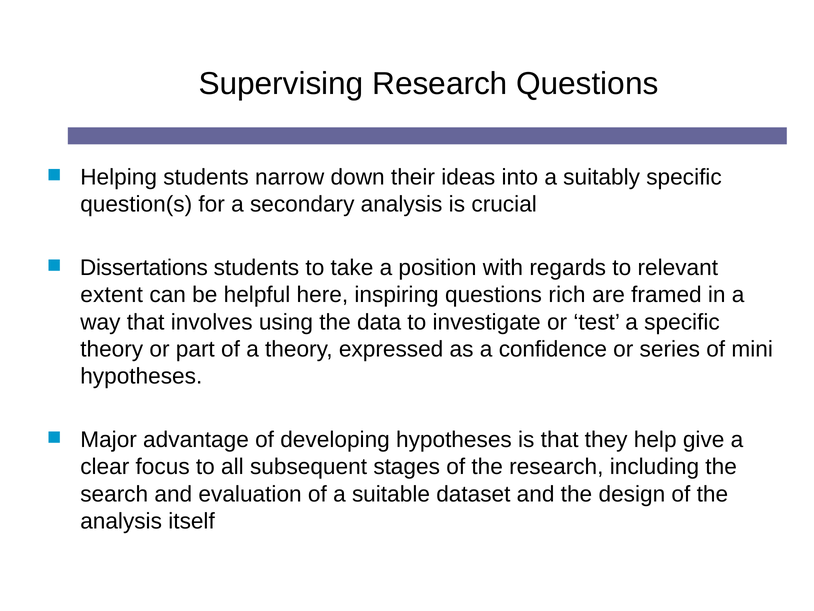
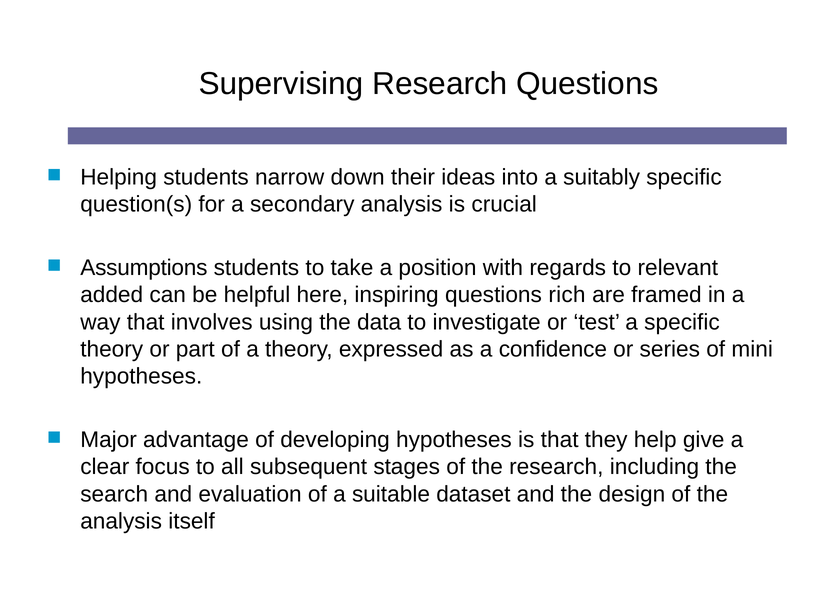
Dissertations: Dissertations -> Assumptions (144, 267)
extent: extent -> added (112, 295)
